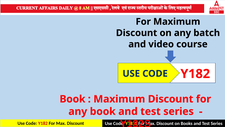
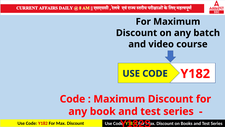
Book: Book -> Code (72, 99)
